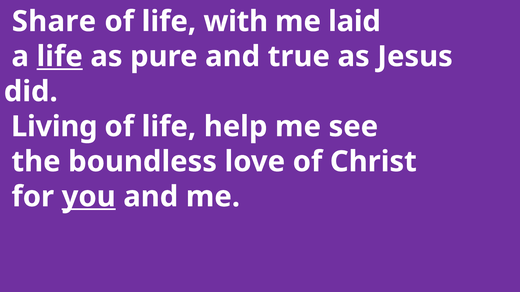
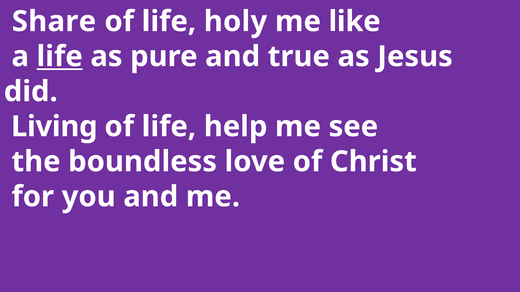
with: with -> holy (235, 22)
laid: laid -> like (355, 22)
you underline: present -> none (89, 197)
